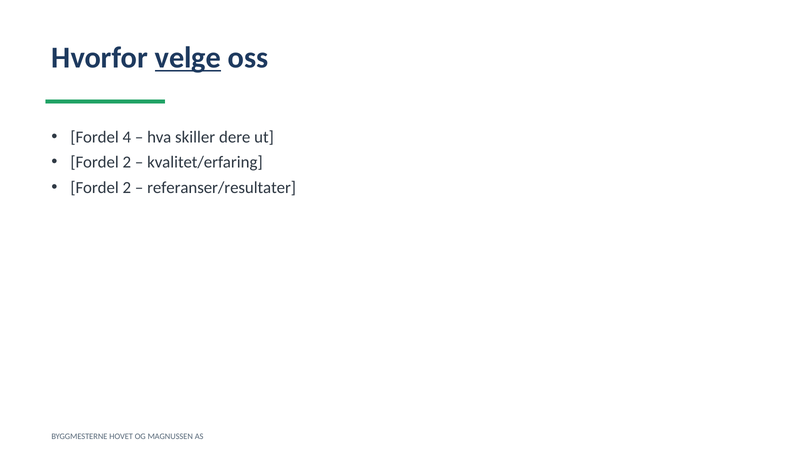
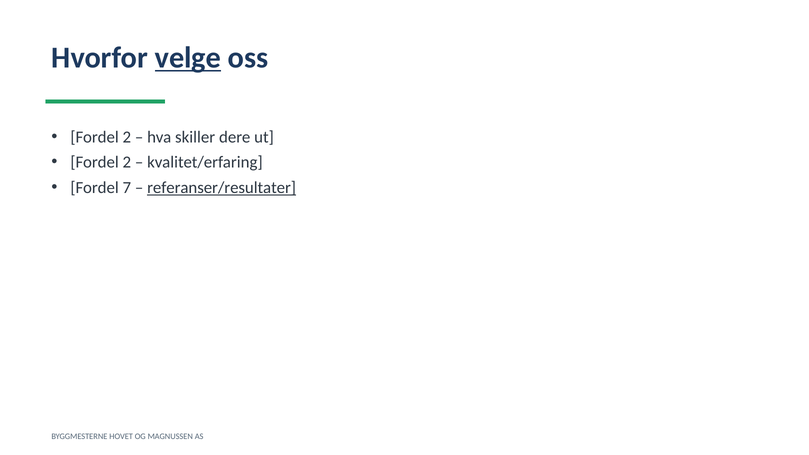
4: 4 -> 2 (127, 137)
2: 2 -> 7 (127, 188)
referanser/resultater underline: none -> present (222, 188)
